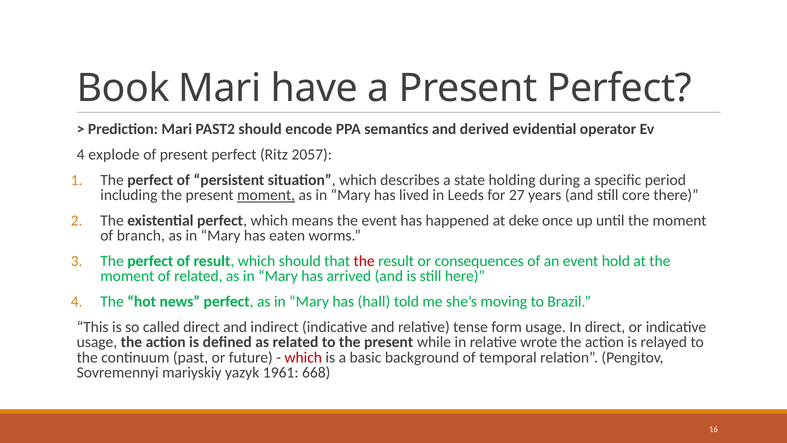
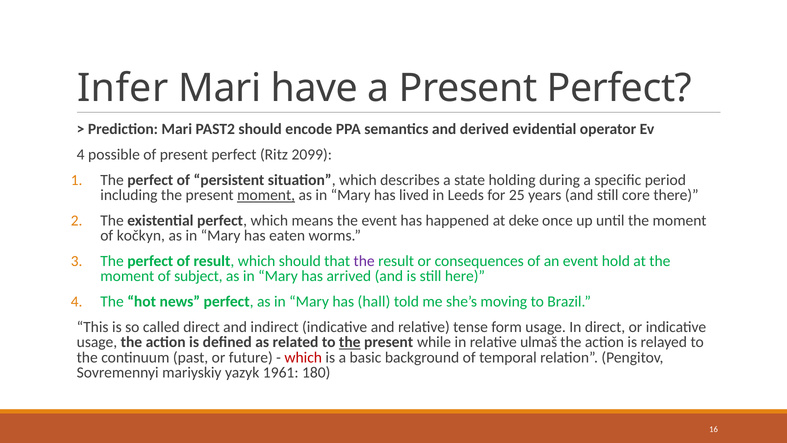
Book: Book -> Infer (123, 88)
explode: explode -> possible (114, 154)
2057: 2057 -> 2099 (312, 154)
27: 27 -> 25 (517, 195)
branch: branch -> kočkyn (141, 236)
the colour: red -> purple (364, 261)
of related: related -> subject (198, 276)
the underline: none -> present (350, 342)
wrote: wrote -> ulmaš (539, 342)
668: 668 -> 180 (316, 372)
